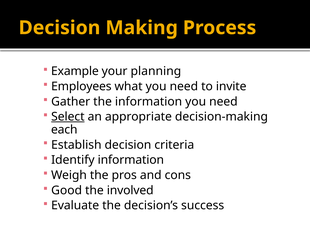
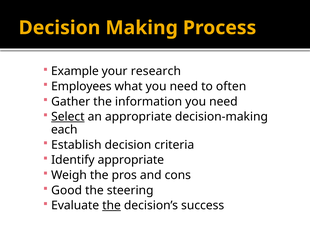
planning: planning -> research (156, 71)
invite: invite -> often (231, 87)
Identify information: information -> appropriate (131, 160)
involved: involved -> steering (130, 191)
the underline: none -> present (112, 206)
